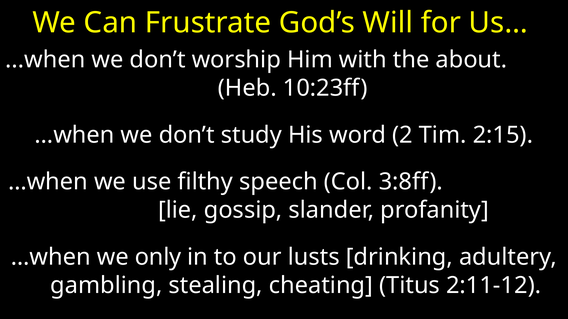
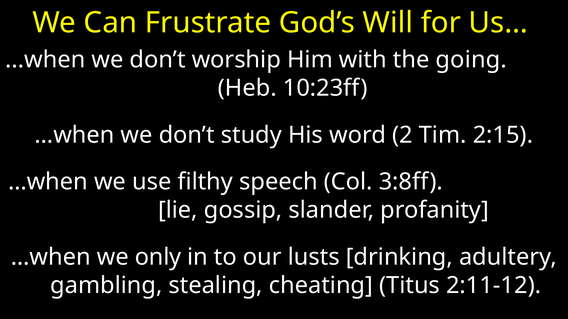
about: about -> going (471, 60)
